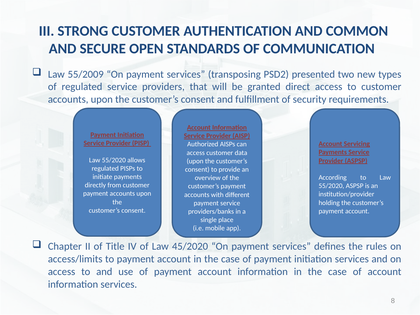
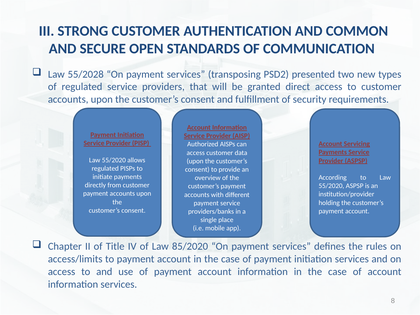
55/2009: 55/2009 -> 55/2028 (86, 74)
45/2020: 45/2020 -> 85/2020 (190, 246)
